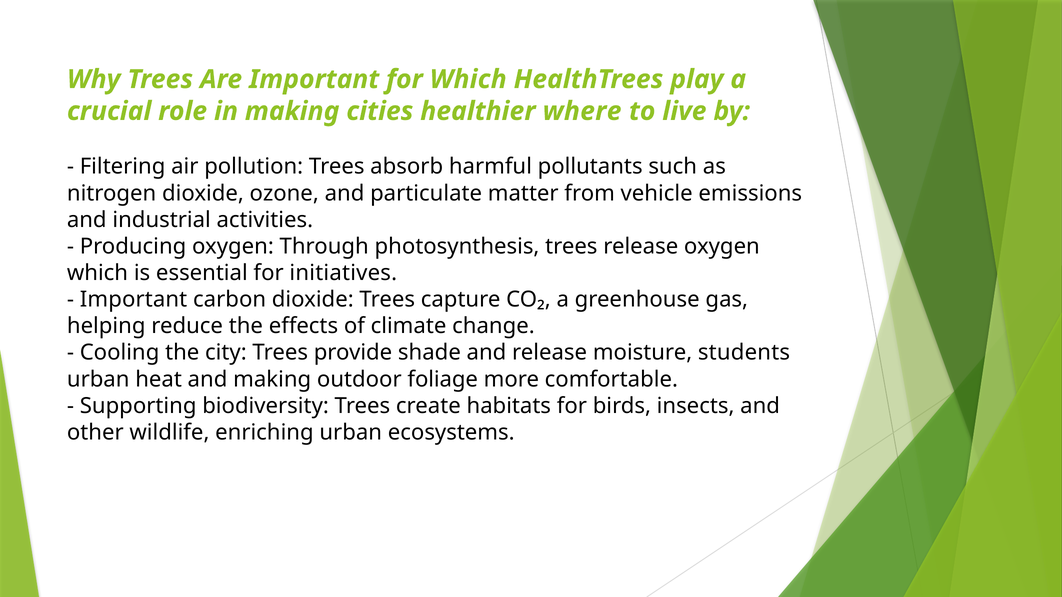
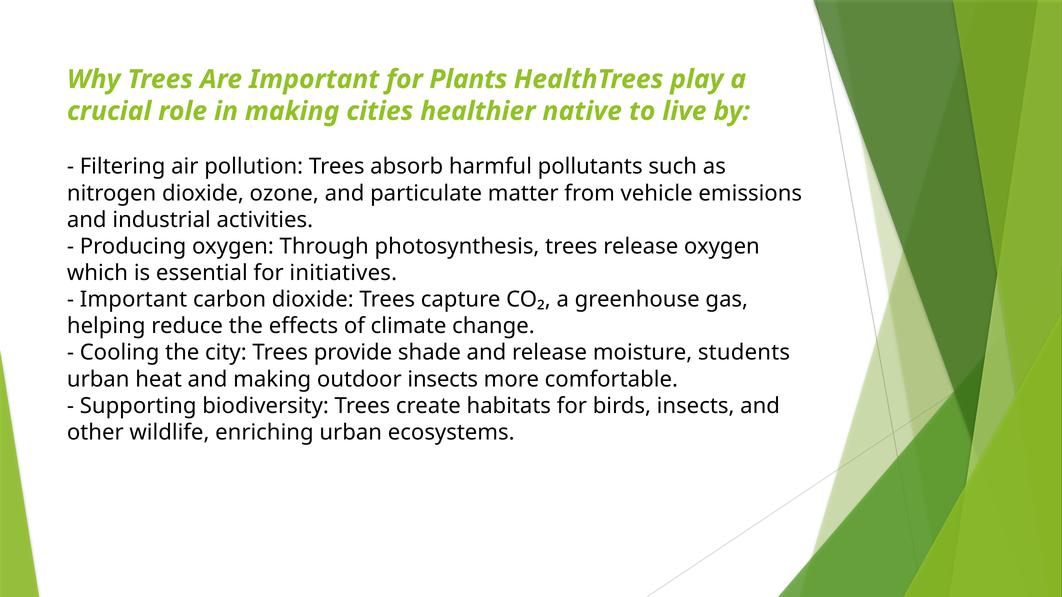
for Which: Which -> Plants (468, 79)
where: where -> native (582, 111)
outdoor foliage: foliage -> insects (443, 379)
